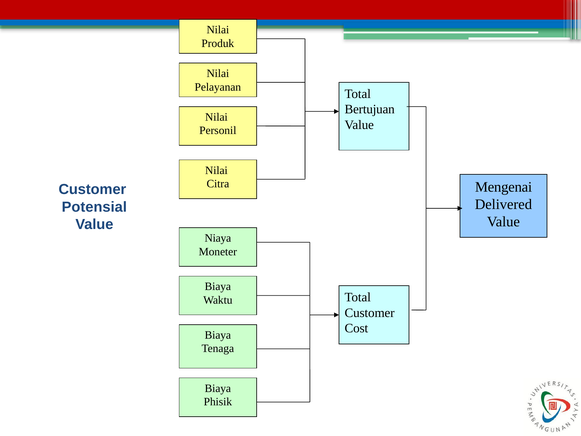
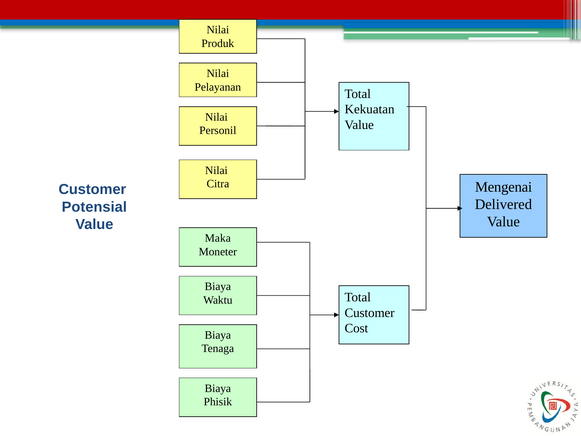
Bertujuan: Bertujuan -> Kekuatan (370, 109)
Niaya: Niaya -> Maka (218, 238)
